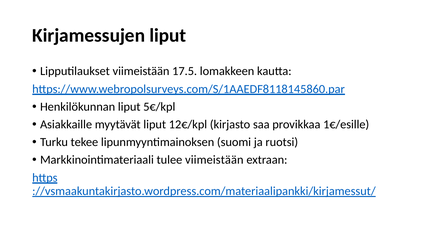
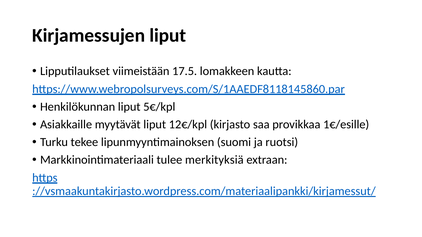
tulee viimeistään: viimeistään -> merkityksiä (214, 160)
